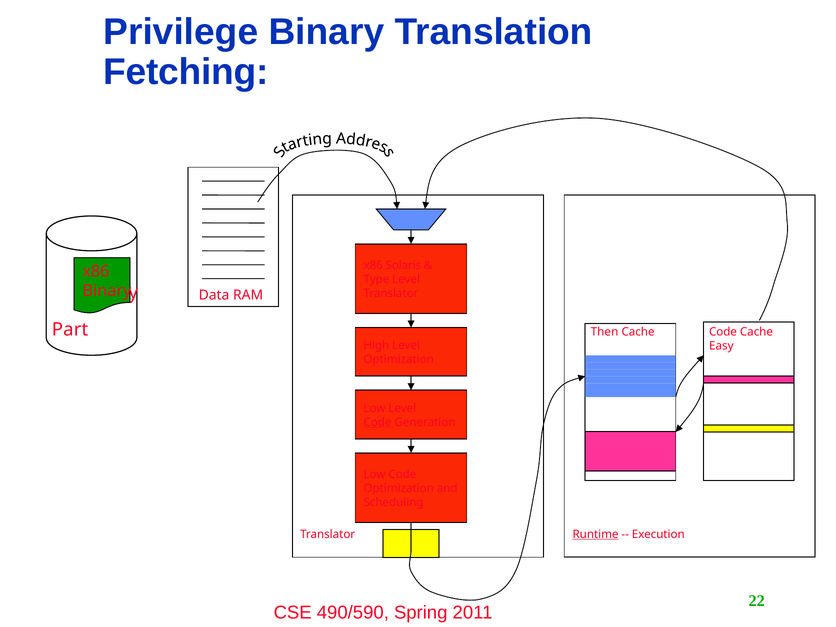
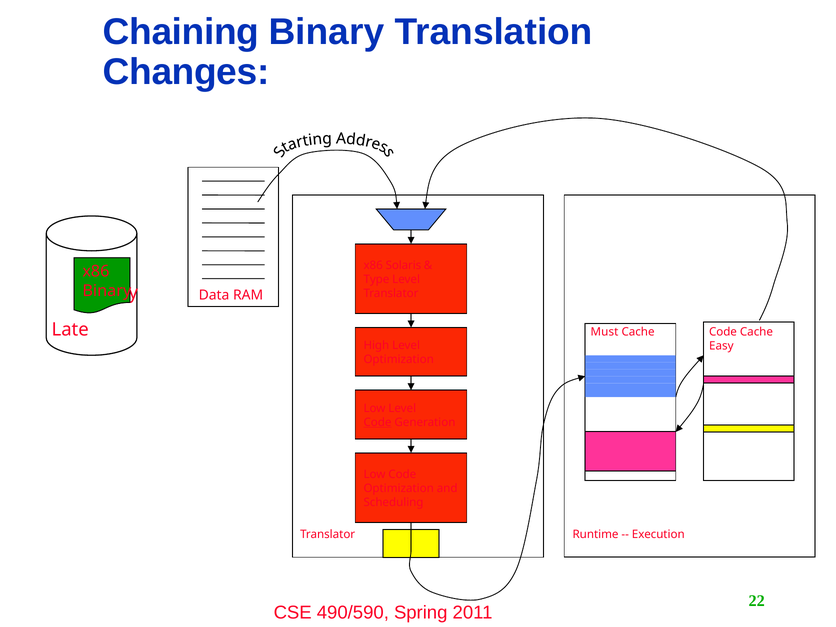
Privilege: Privilege -> Chaining (181, 32)
Fetching: Fetching -> Changes (186, 72)
Part: Part -> Late (70, 330)
Then: Then -> Must (604, 332)
Runtime underline: present -> none (596, 534)
